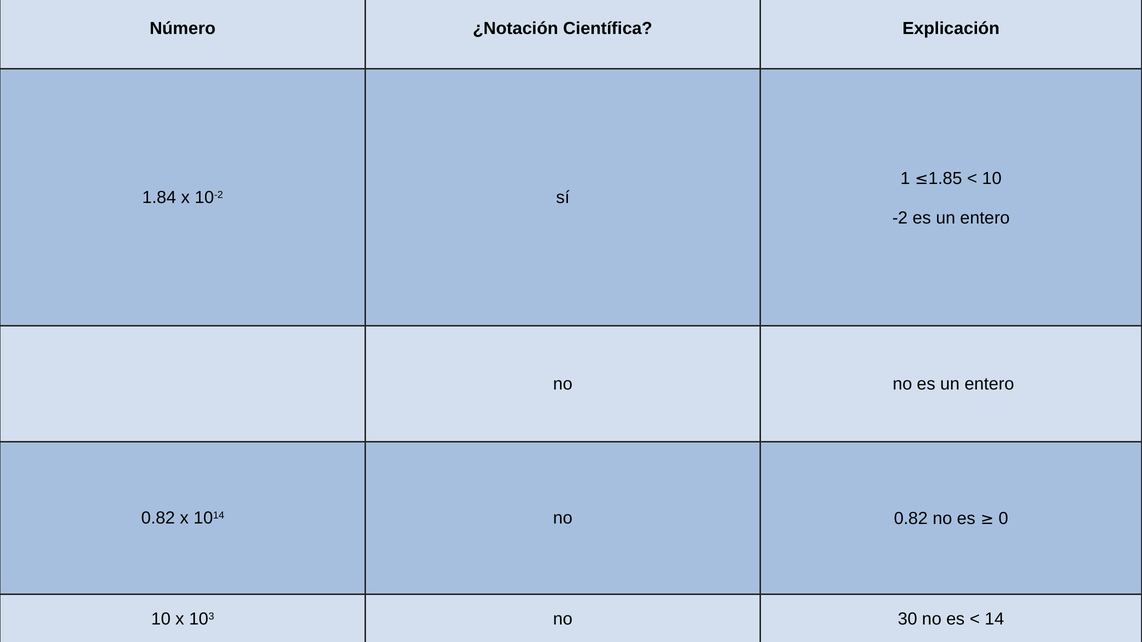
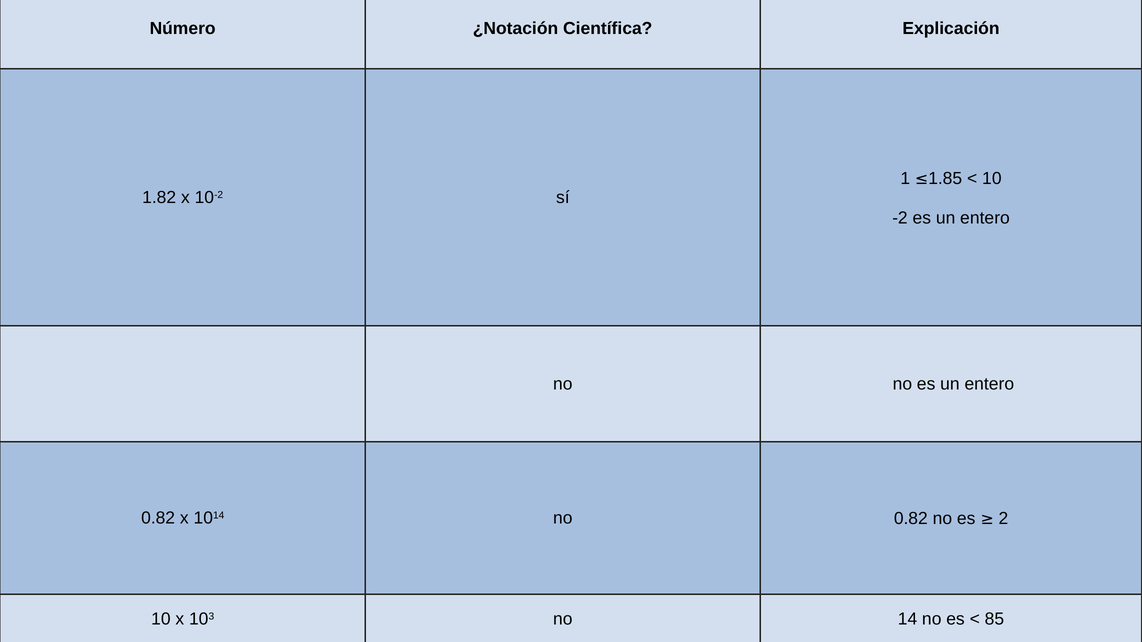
1.84: 1.84 -> 1.82 (159, 198)
0: 0 -> 2 (1003, 519)
30: 30 -> 14 (908, 620)
14: 14 -> 85 (994, 620)
